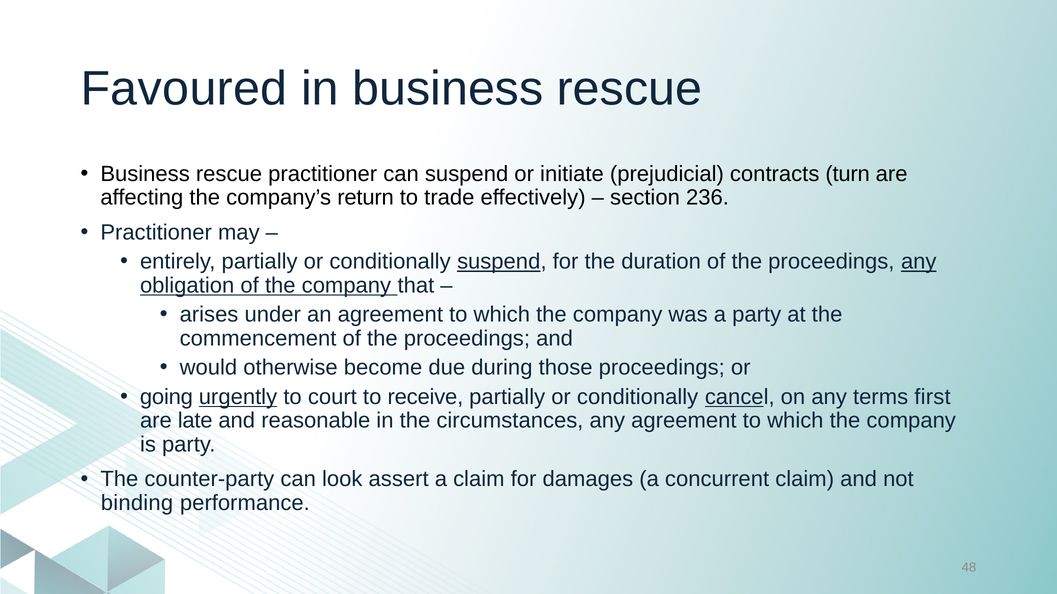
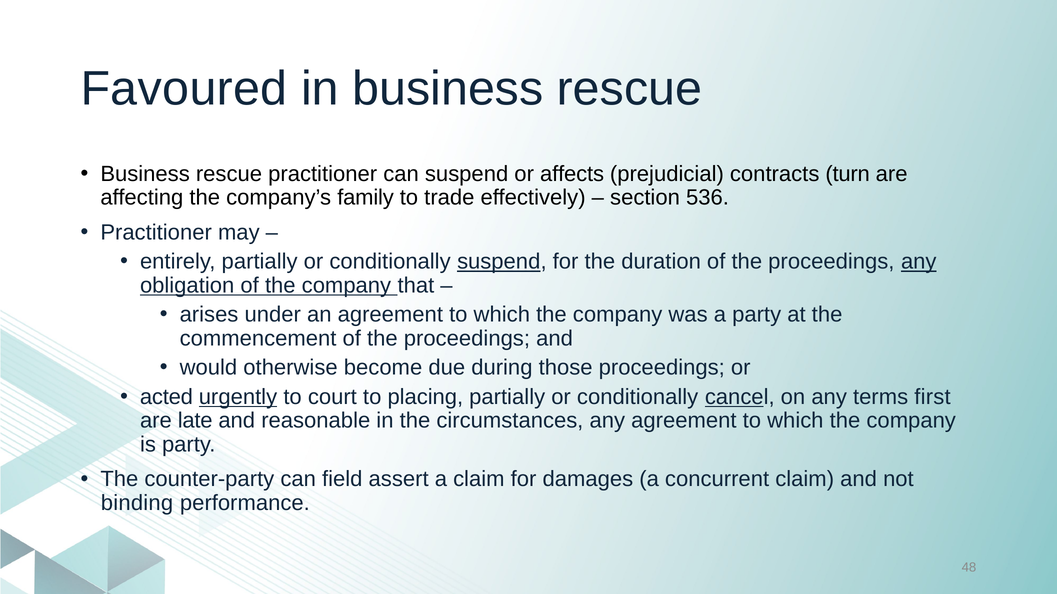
initiate: initiate -> affects (572, 174)
return: return -> family (366, 198)
236: 236 -> 536 (707, 198)
going: going -> acted (166, 397)
receive: receive -> placing (425, 397)
look: look -> field (342, 480)
